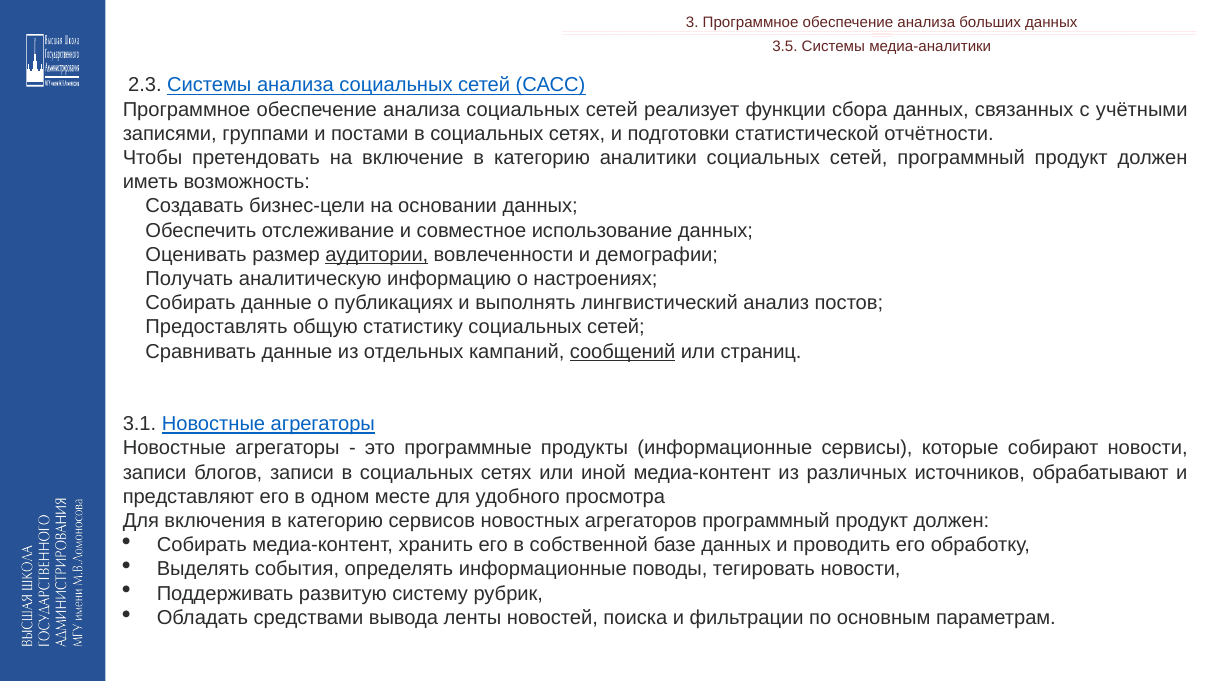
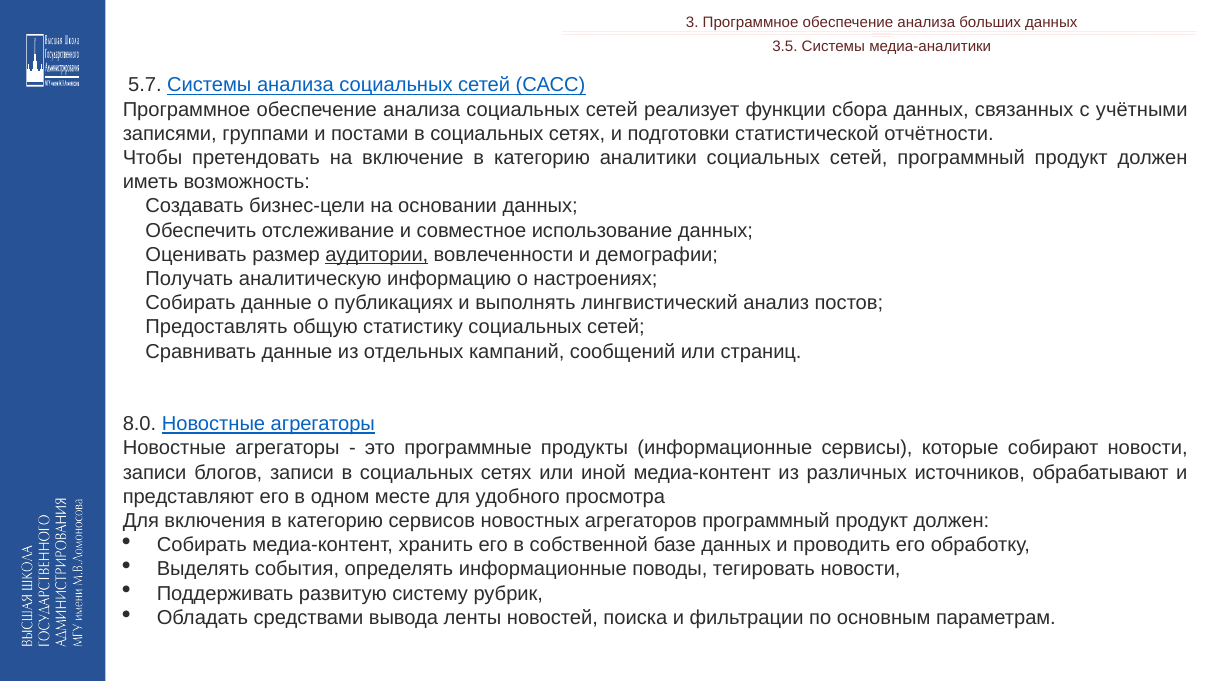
2.3: 2.3 -> 5.7 (145, 85)
сообщений underline: present -> none (623, 352)
3.1: 3.1 -> 8.0 (139, 424)
